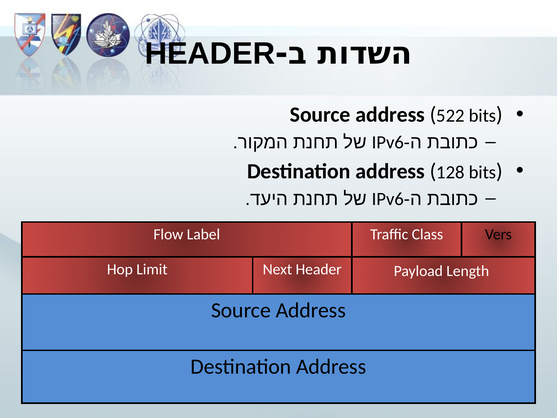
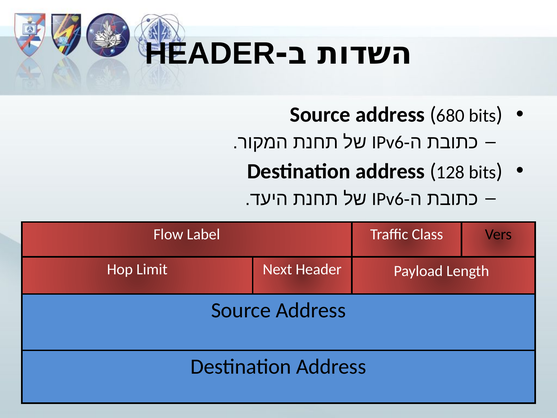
522: 522 -> 680 (450, 116)
